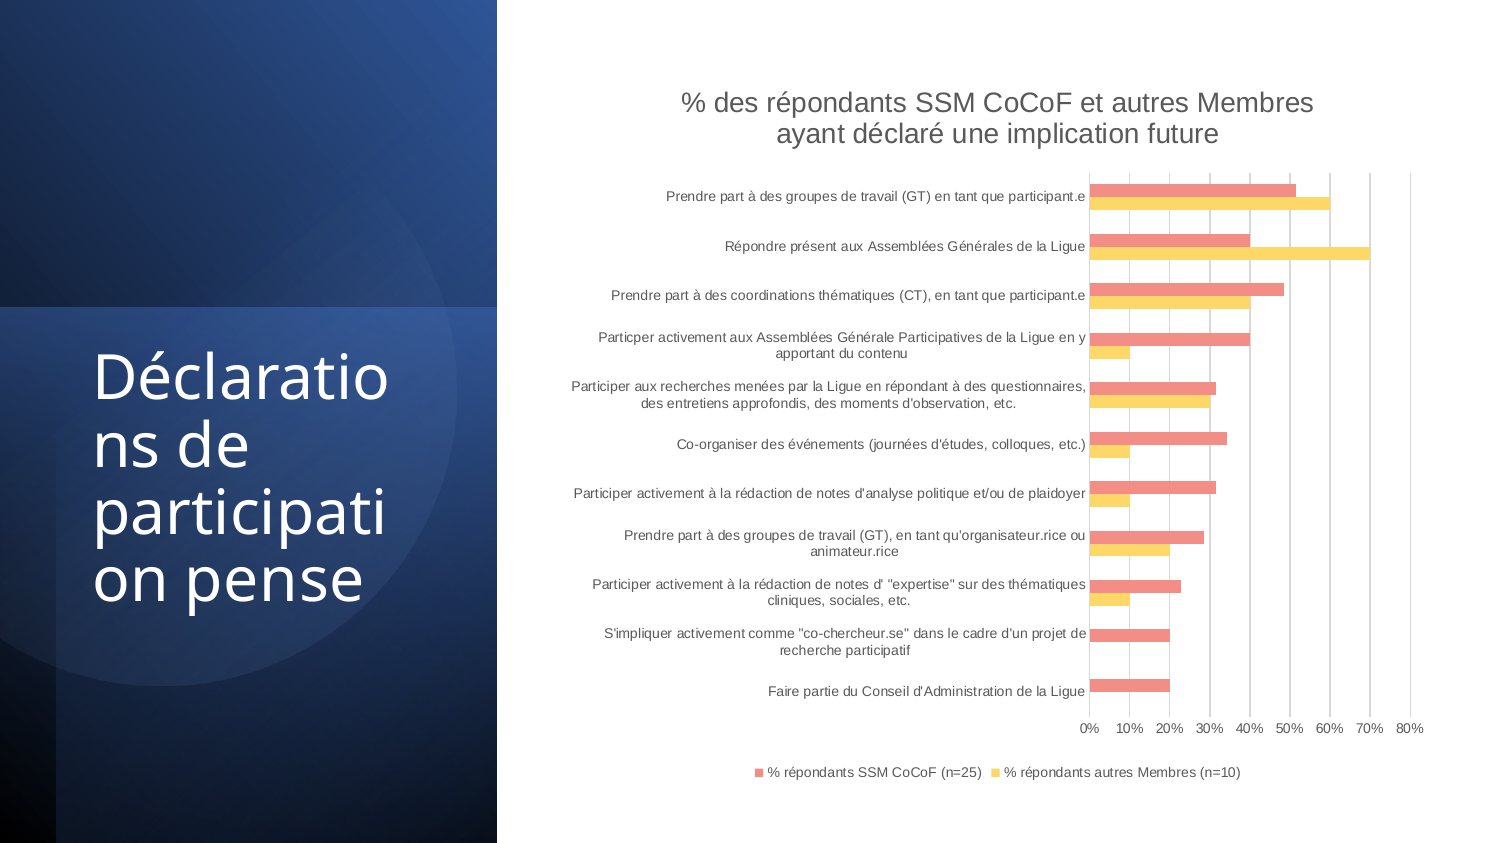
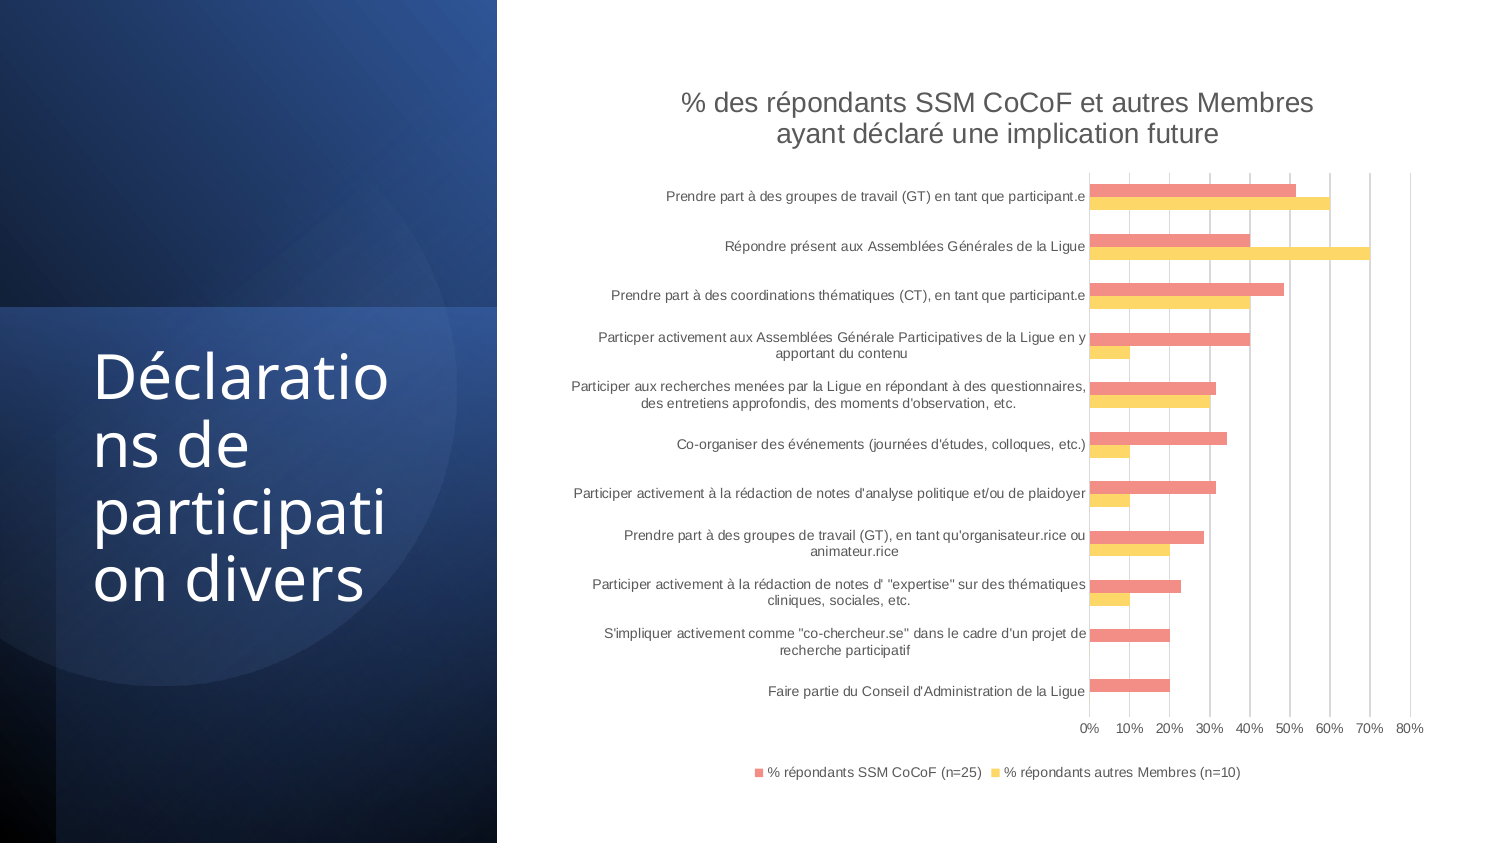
pense: pense -> divers (275, 581)
